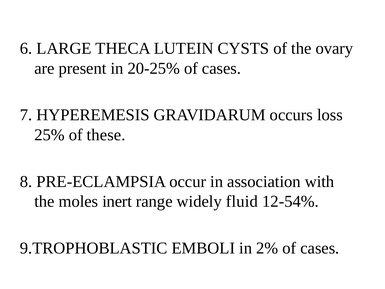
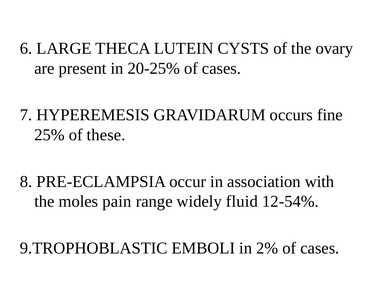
loss: loss -> fine (330, 115)
inert: inert -> pain (117, 201)
